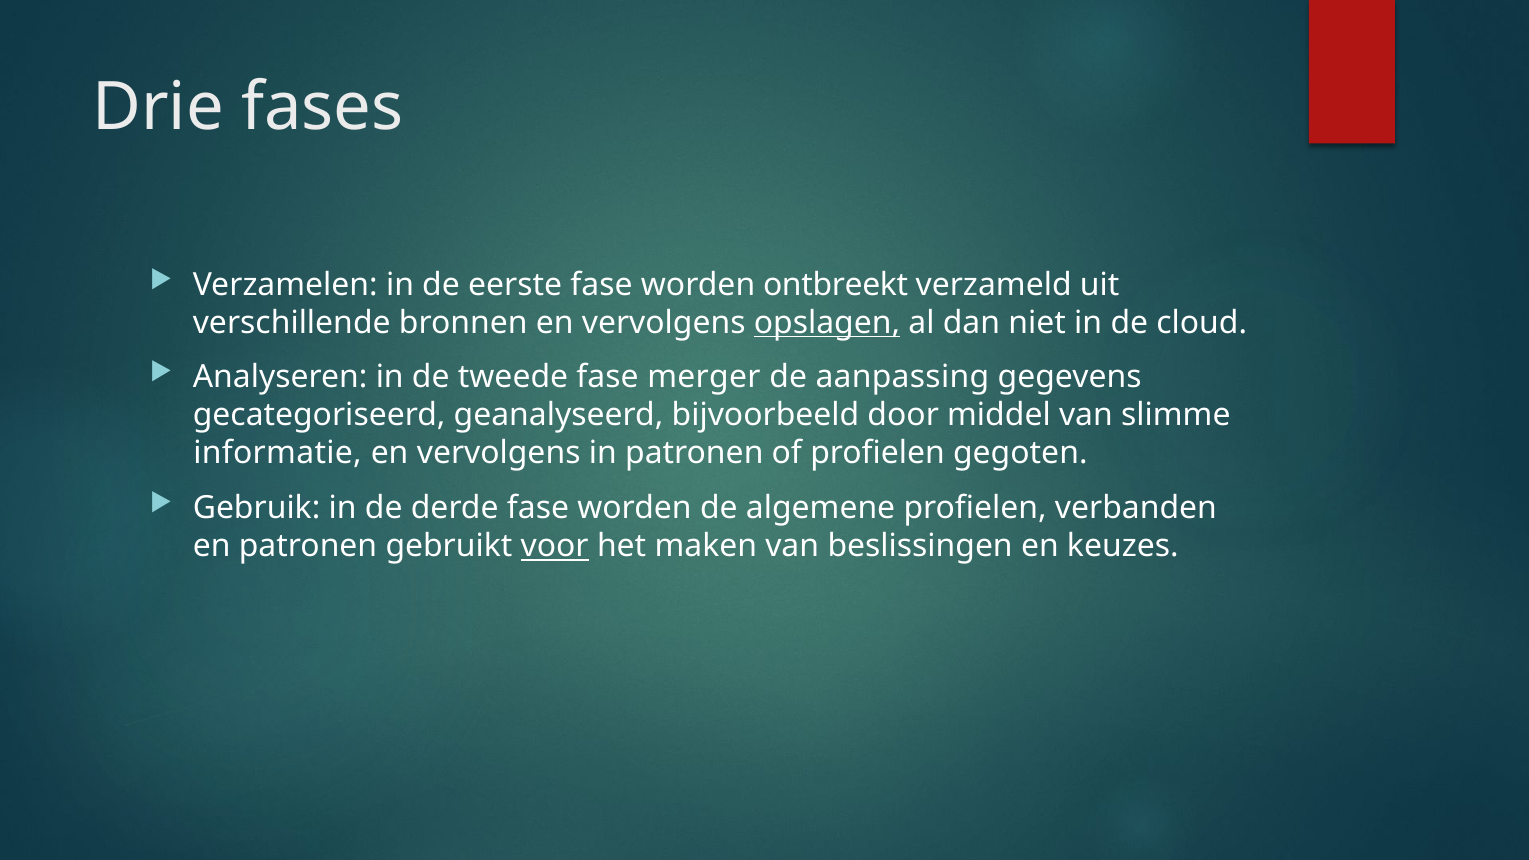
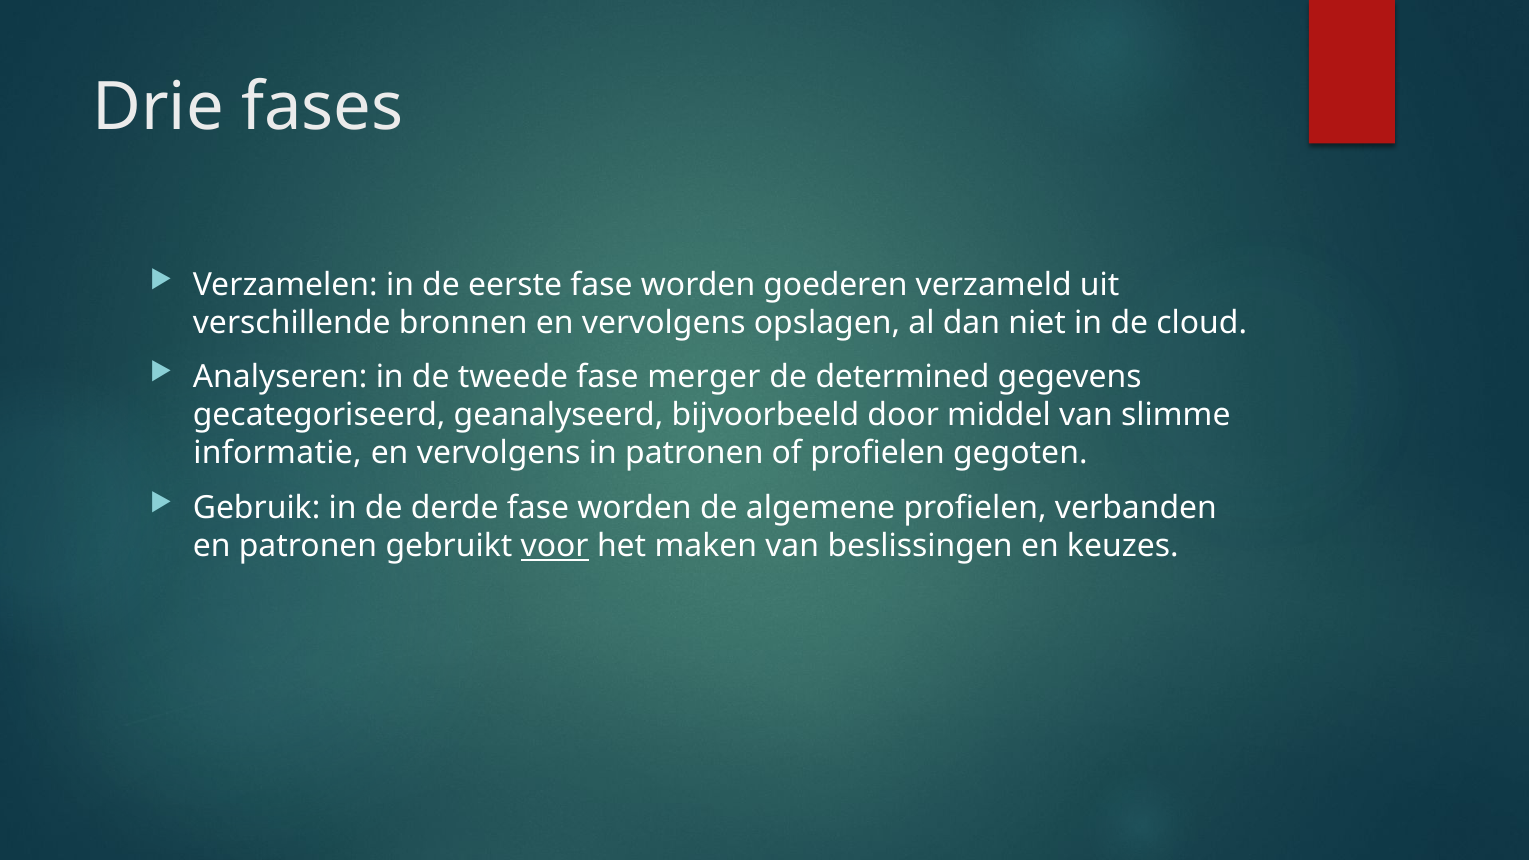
ontbreekt: ontbreekt -> goederen (836, 285)
opslagen underline: present -> none (827, 323)
aanpassing: aanpassing -> determined (903, 377)
